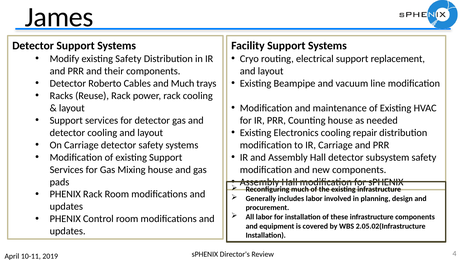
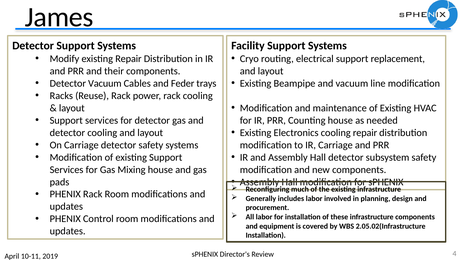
existing Safety: Safety -> Repair (128, 59)
Detector Roberto: Roberto -> Vacuum (105, 83)
and Much: Much -> Feder (183, 83)
